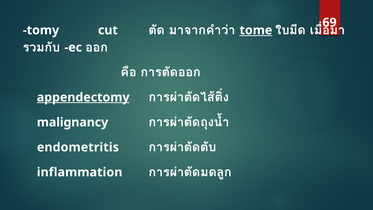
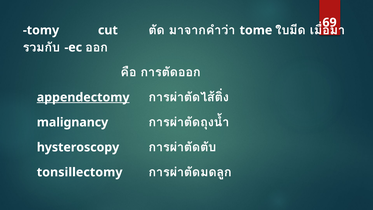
tome underline: present -> none (256, 30)
endometritis: endometritis -> hysteroscopy (78, 147)
inflammation: inflammation -> tonsillectomy (80, 172)
